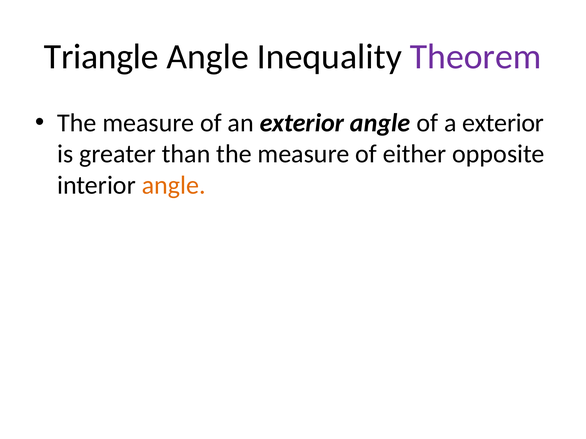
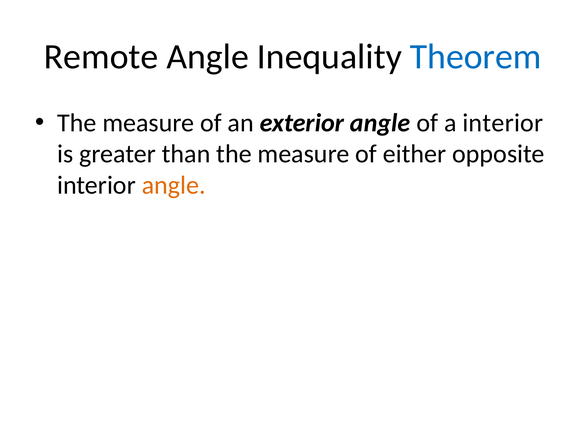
Triangle: Triangle -> Remote (101, 57)
Theorem colour: purple -> blue (476, 57)
a exterior: exterior -> interior (503, 123)
